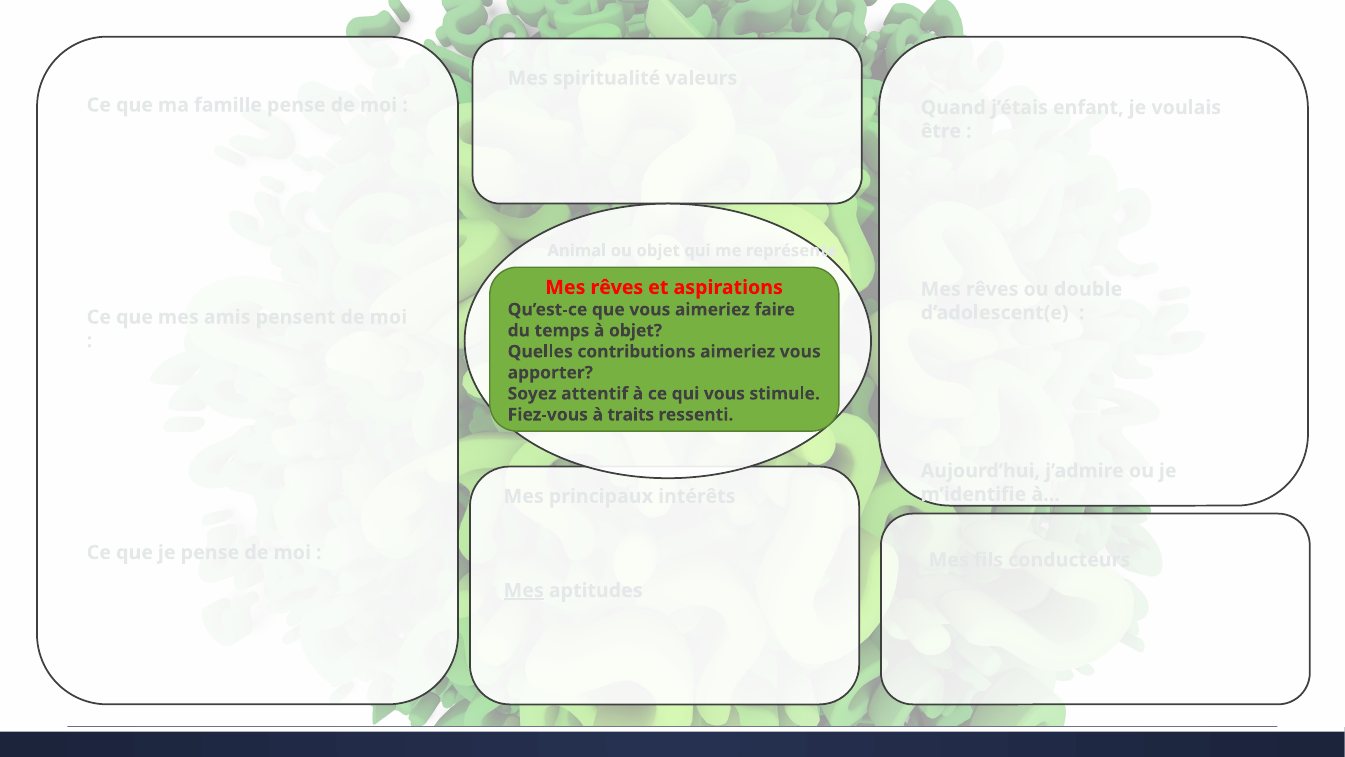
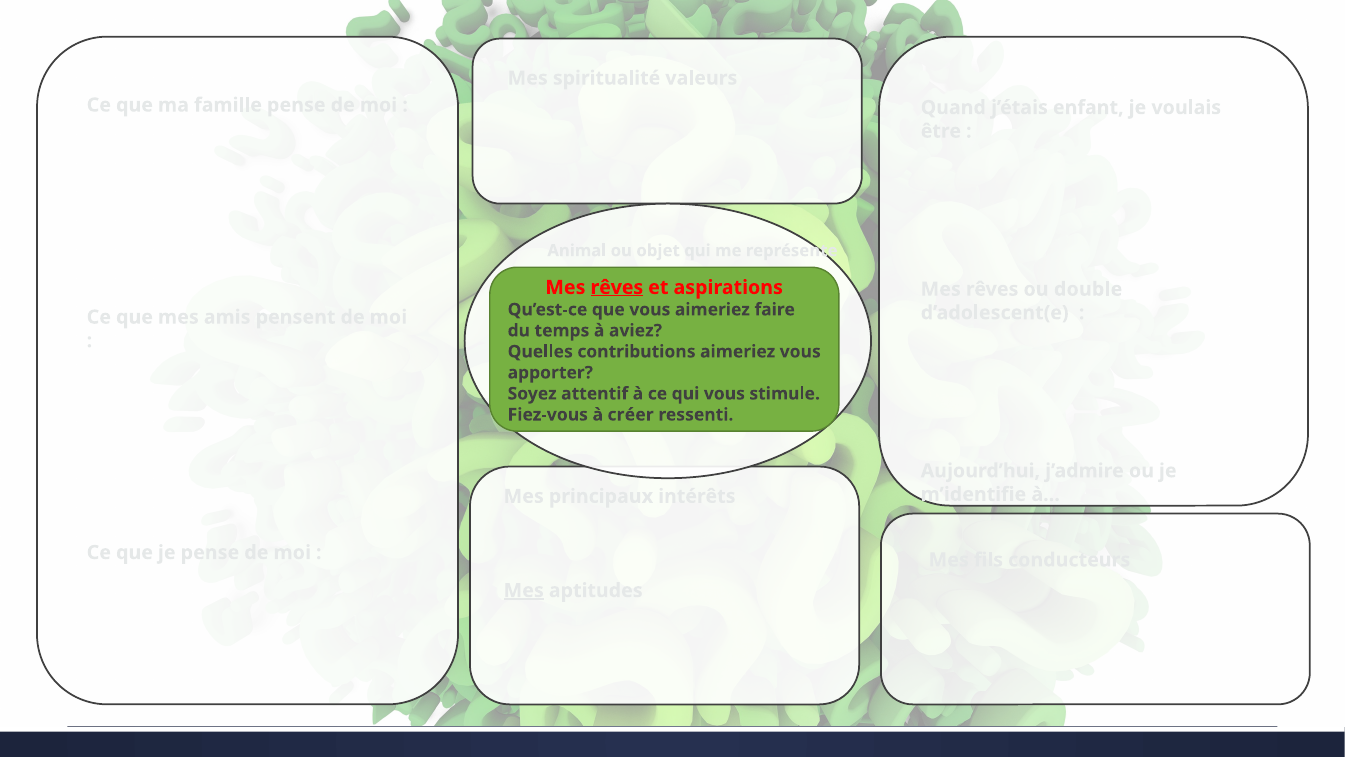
rêves underline: none -> present (617, 287)
à objet: objet -> aviez (635, 330)
traits: traits -> créer (631, 414)
